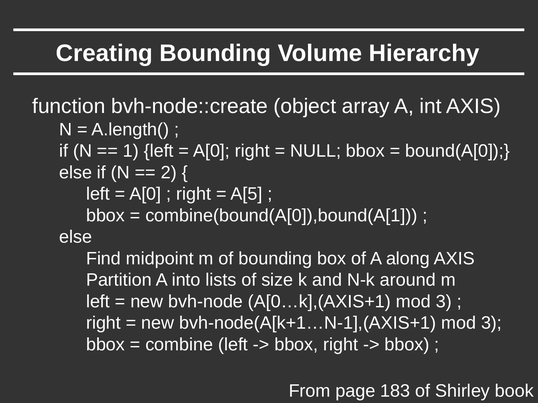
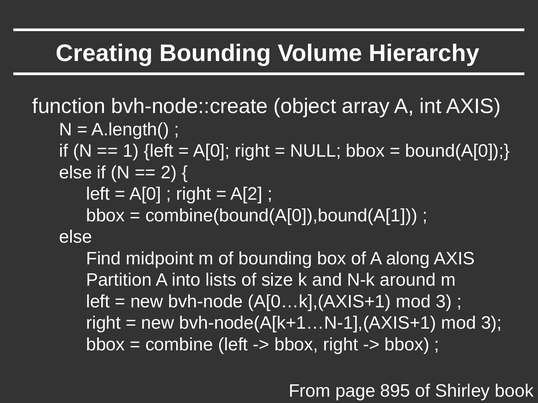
A[5: A[5 -> A[2 (246, 194)
183: 183 -> 895 (395, 391)
